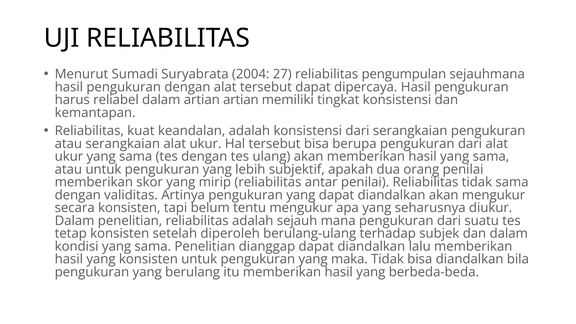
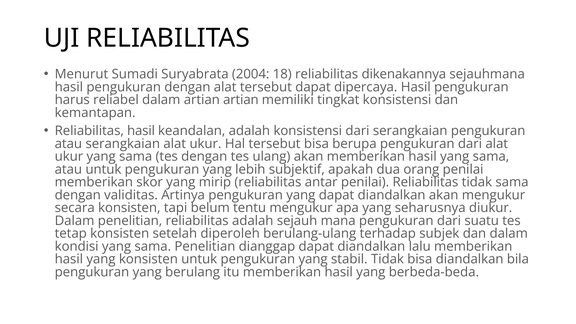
27: 27 -> 18 (282, 74)
pengumpulan: pengumpulan -> dikenakannya (404, 74)
Reliabilitas kuat: kuat -> hasil (141, 131)
maka: maka -> stabil (349, 259)
